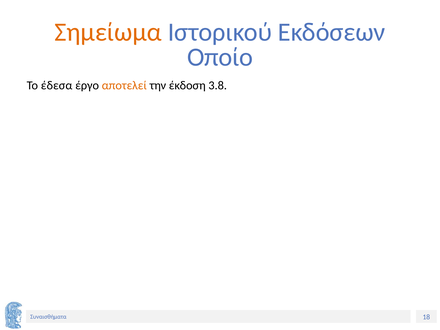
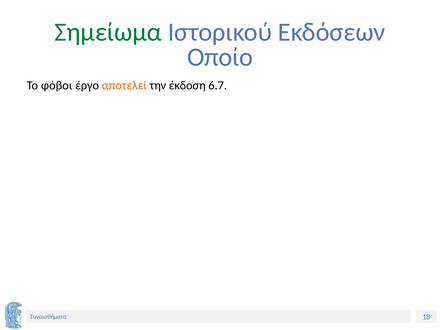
Σημείωμα colour: orange -> green (108, 32)
έδεσα: έδεσα -> φόβοι (57, 85)
3.8: 3.8 -> 6.7 (218, 85)
